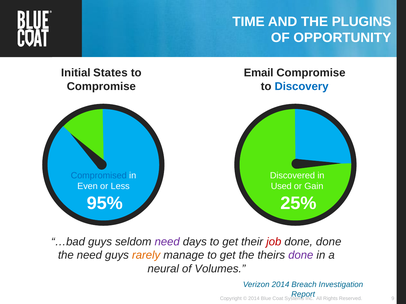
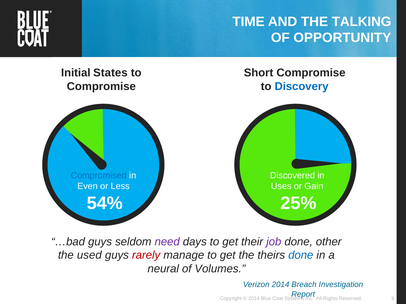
PLUGINS: PLUGINS -> TALKING (362, 22)
Email: Email -> Short (259, 73)
Used: Used -> Uses (281, 187)
95%: 95% -> 54% (105, 203)
job colour: red -> purple (274, 242)
done done: done -> other (329, 242)
the need: need -> used (89, 256)
rarely colour: orange -> red (146, 256)
done colour: purple -> blue (301, 256)
